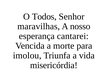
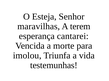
Todos: Todos -> Esteja (44, 17)
nosso: nosso -> terem (80, 27)
misericórdia: misericórdia -> testemunhas (54, 66)
